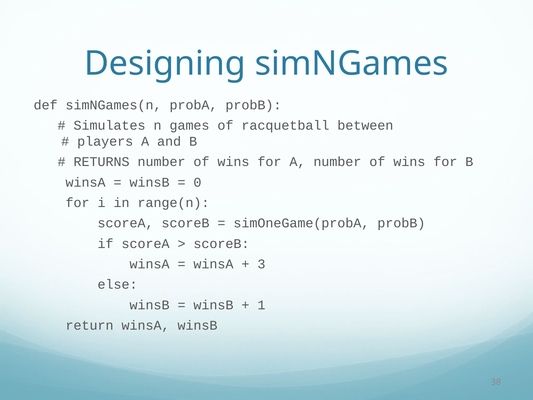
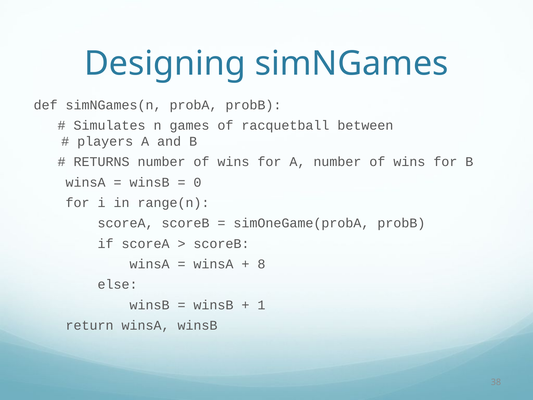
3: 3 -> 8 (261, 264)
